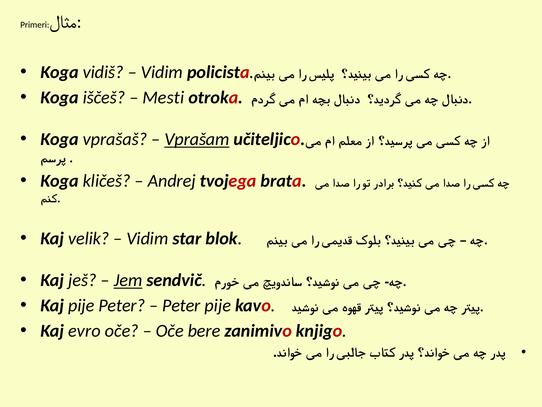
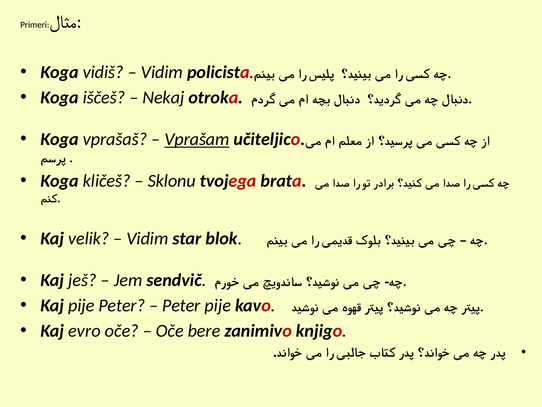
Mesti: Mesti -> Nekaj (163, 98)
Andrej: Andrej -> Sklonu (172, 181)
Jem underline: present -> none (128, 280)
